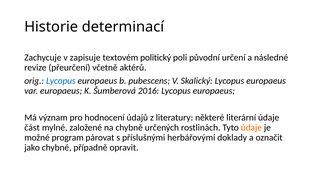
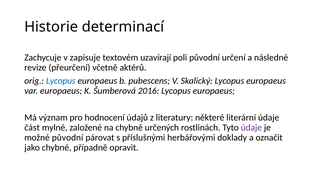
politický: politický -> uzavírají (156, 58)
údaje colour: orange -> purple (251, 128)
možné program: program -> původní (68, 138)
